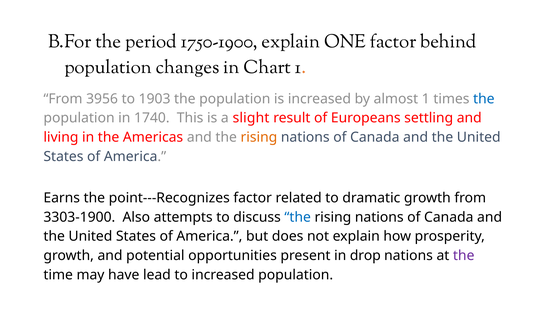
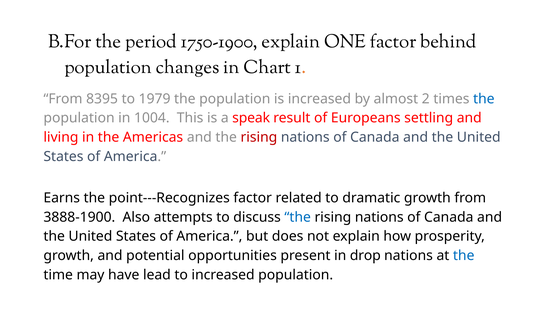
3956: 3956 -> 8395 (102, 99)
1903: 1903 -> 1979 (155, 99)
almost 1: 1 -> 2 (426, 99)
1740: 1740 -> 1004 (152, 118)
slight: slight -> speak (251, 118)
rising colour: orange -> red (259, 137)
3303-1900: 3303-1900 -> 3888-1900 (79, 217)
the colour: purple -> blue (464, 256)
